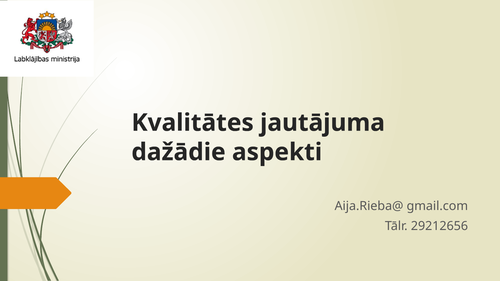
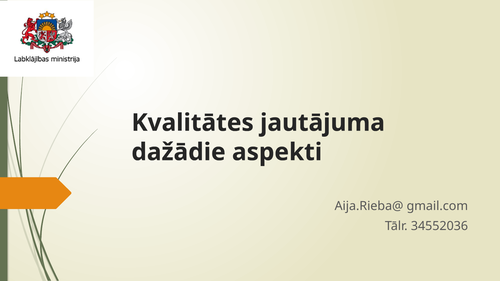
29212656: 29212656 -> 34552036 (439, 226)
